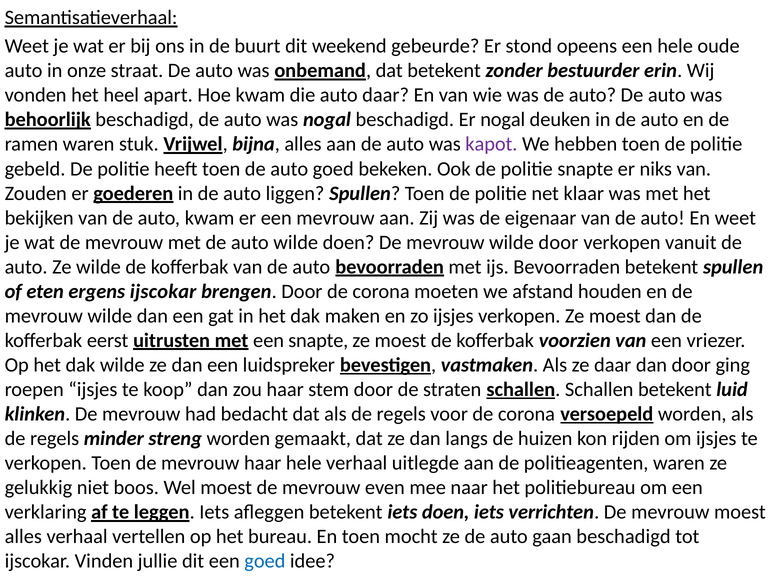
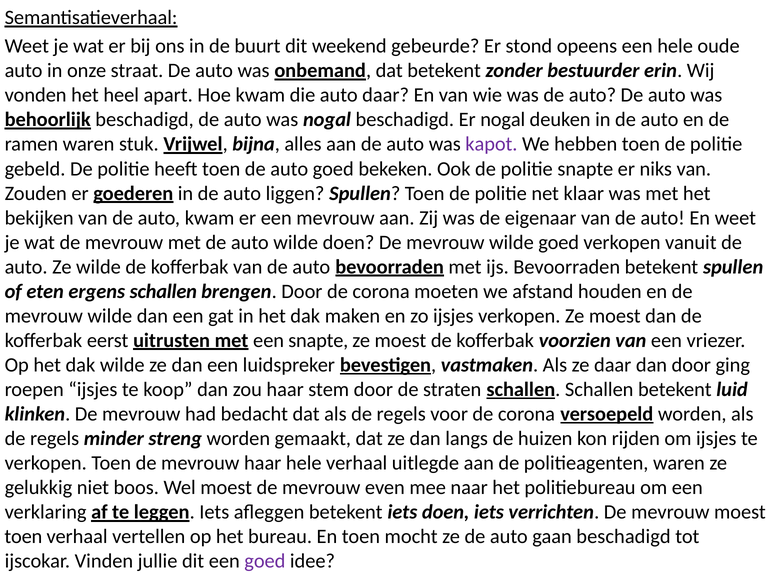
wilde door: door -> goed (559, 242)
ergens ijscokar: ijscokar -> schallen (163, 291)
alles: alles -> toen (23, 536)
goed colour: blue -> purple (265, 561)
